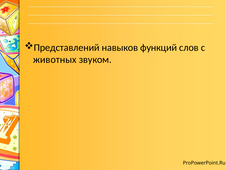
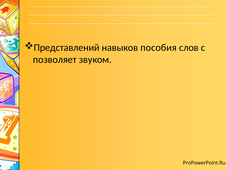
функций: функций -> пособия (159, 47)
животных: животных -> позволяет (55, 59)
